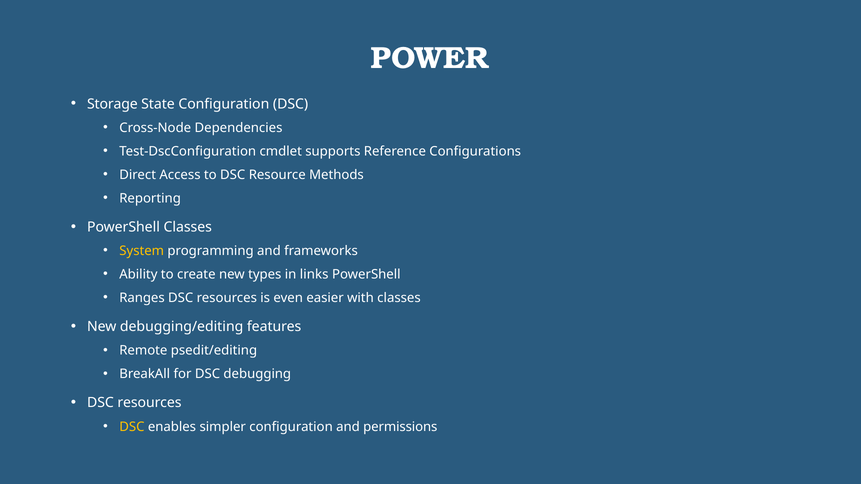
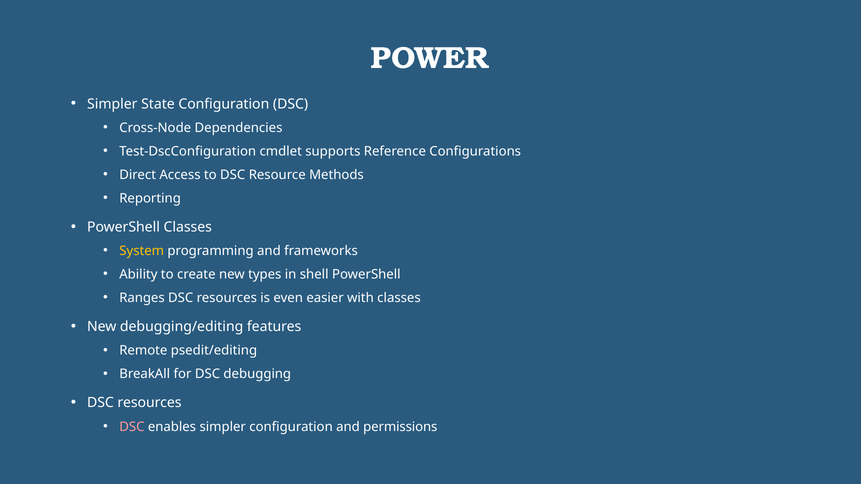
Storage: Storage -> Simpler (112, 104)
links: links -> shell (314, 275)
DSC colour: yellow -> pink (132, 427)
